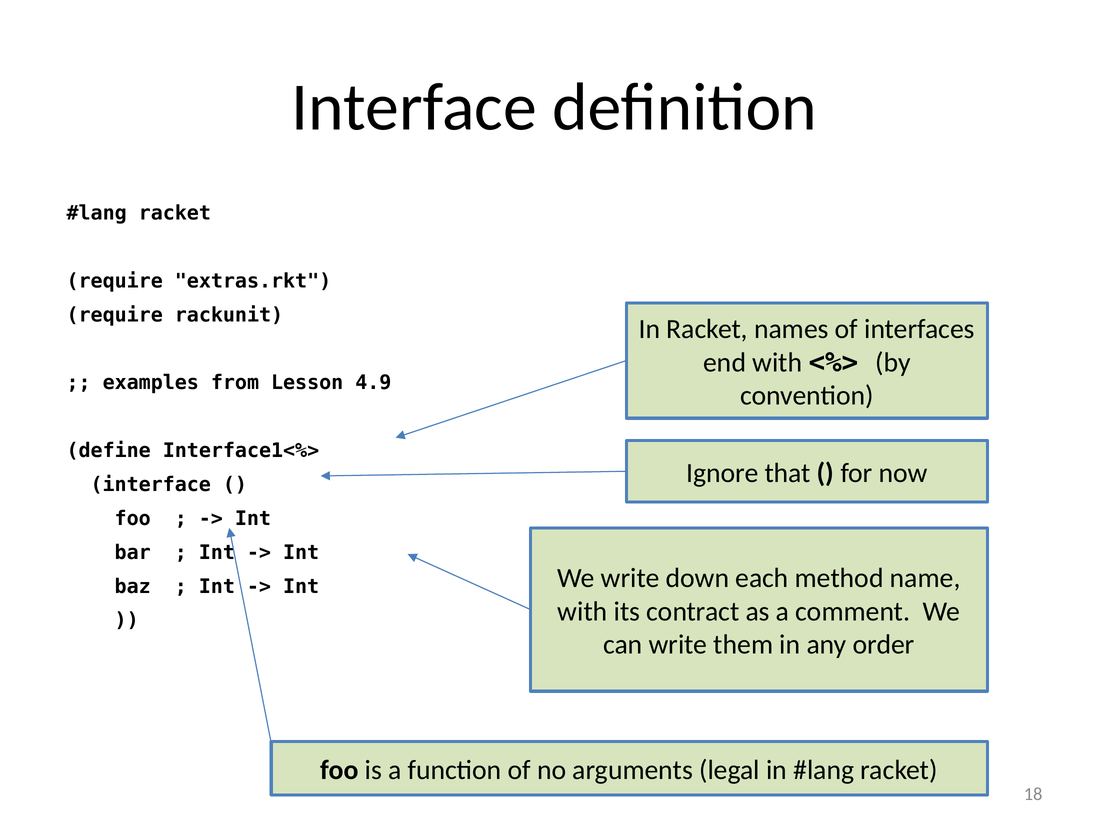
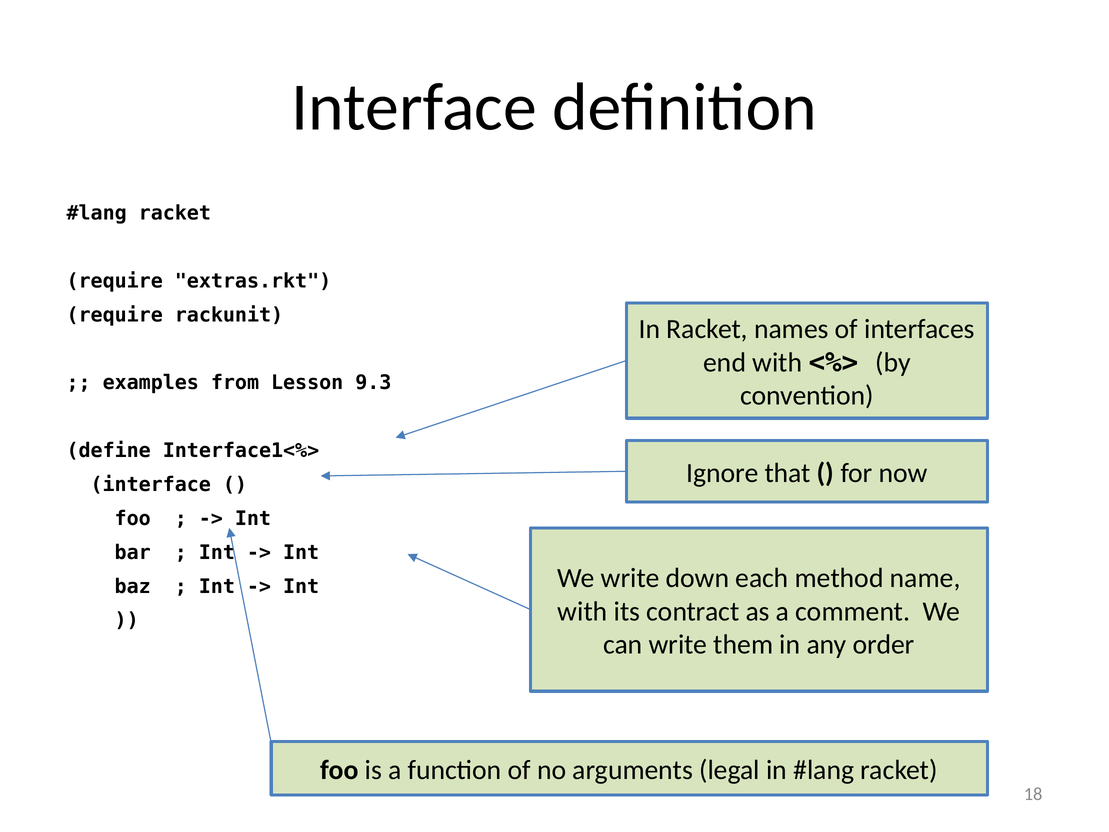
4.9: 4.9 -> 9.3 (373, 383)
